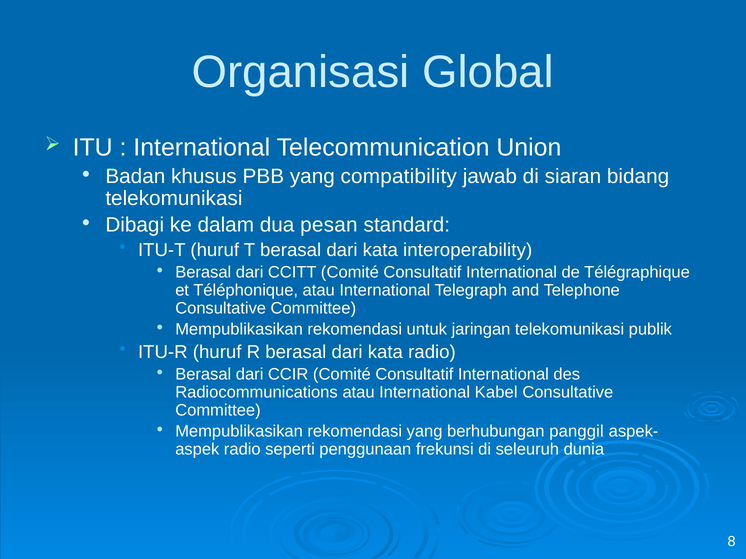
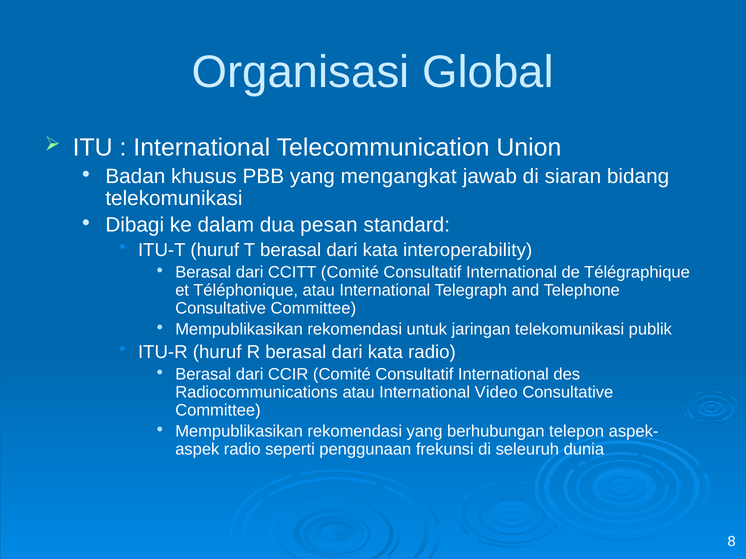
compatibility: compatibility -> mengangkat (399, 176)
Kabel: Kabel -> Video (496, 393)
panggil: panggil -> telepon (577, 432)
